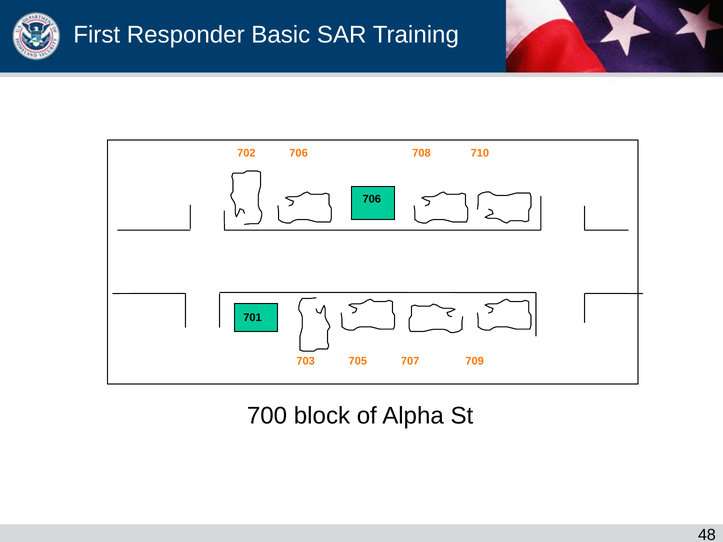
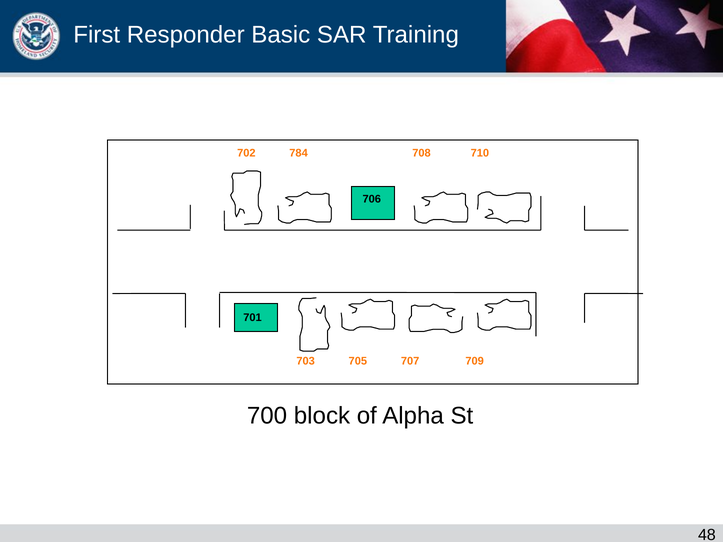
702 706: 706 -> 784 (299, 153)
